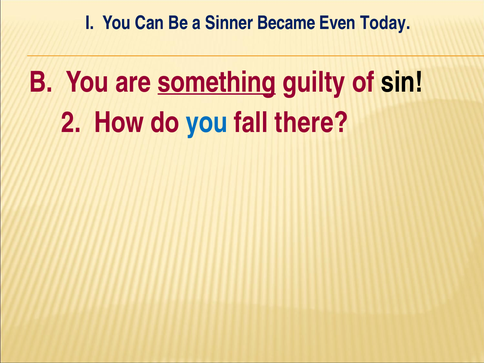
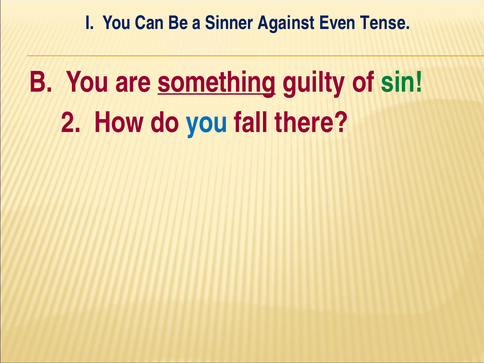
Became: Became -> Against (286, 23)
Today: Today -> Tense (385, 23)
sin colour: black -> green (402, 82)
